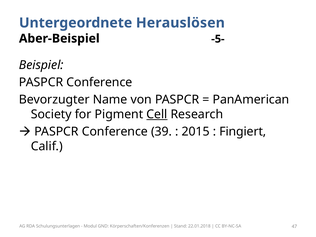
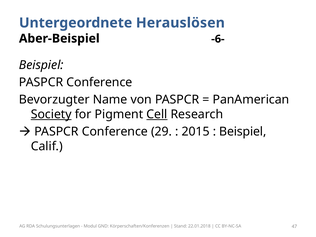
-5-: -5- -> -6- (218, 39)
Society underline: none -> present (51, 114)
39: 39 -> 29 (162, 132)
Fingiert: Fingiert -> Beispiel (243, 132)
